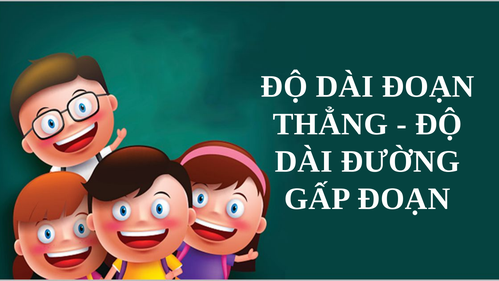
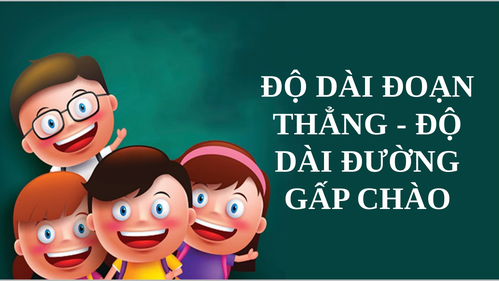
GẤP ĐOẠN: ĐOẠN -> CHÀO (404, 199)
